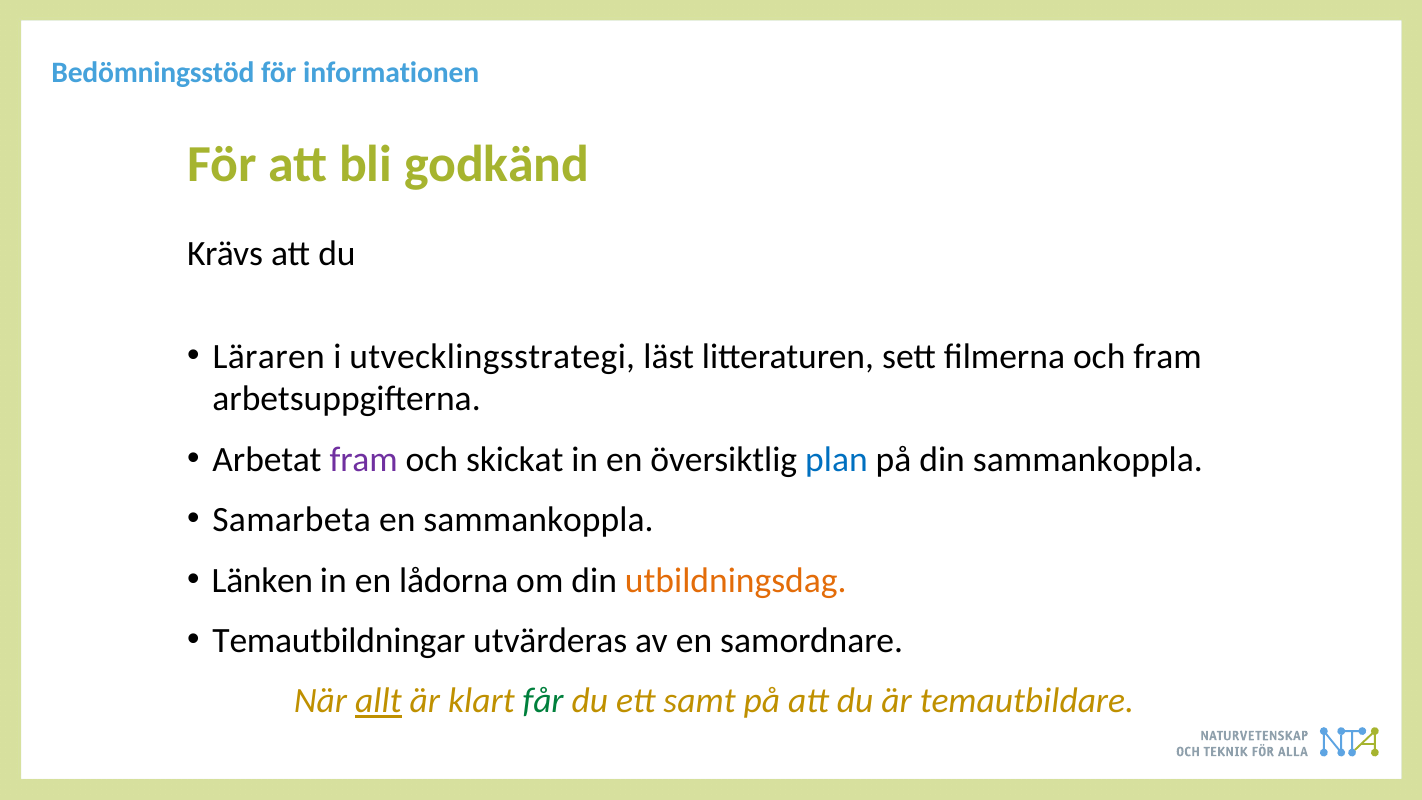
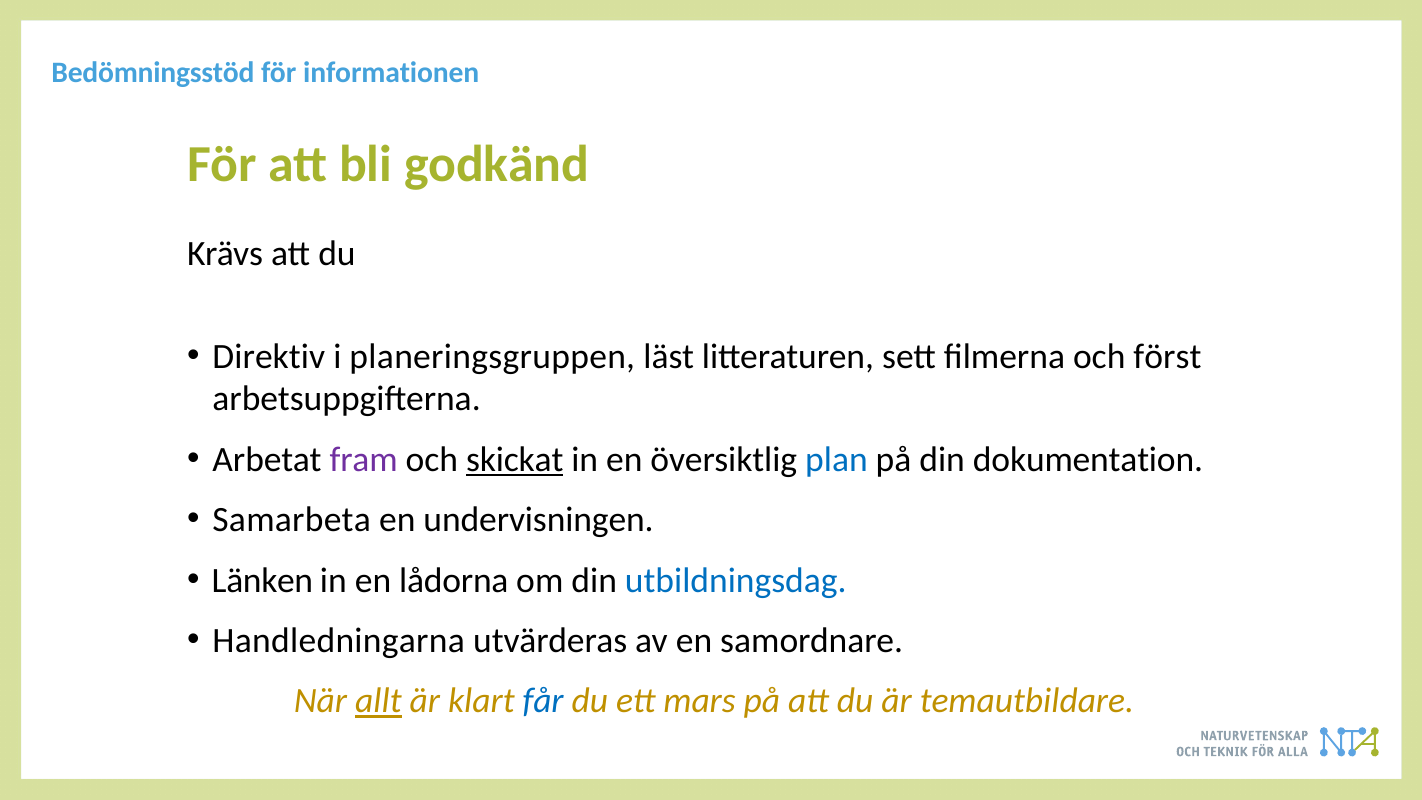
Läraren: Läraren -> Direktiv (269, 356)
utvecklingsstrategi: utvecklingsstrategi -> planeringsgruppen (492, 356)
och fram: fram -> först (1167, 356)
skickat underline: none -> present (515, 459)
din sammankoppla: sammankoppla -> dokumentation (1088, 459)
en sammankoppla: sammankoppla -> undervisningen (539, 520)
utbildningsdag colour: orange -> blue (736, 580)
Temautbildningar: Temautbildningar -> Handledningarna (339, 641)
får colour: green -> blue (543, 701)
samt: samt -> mars (700, 701)
